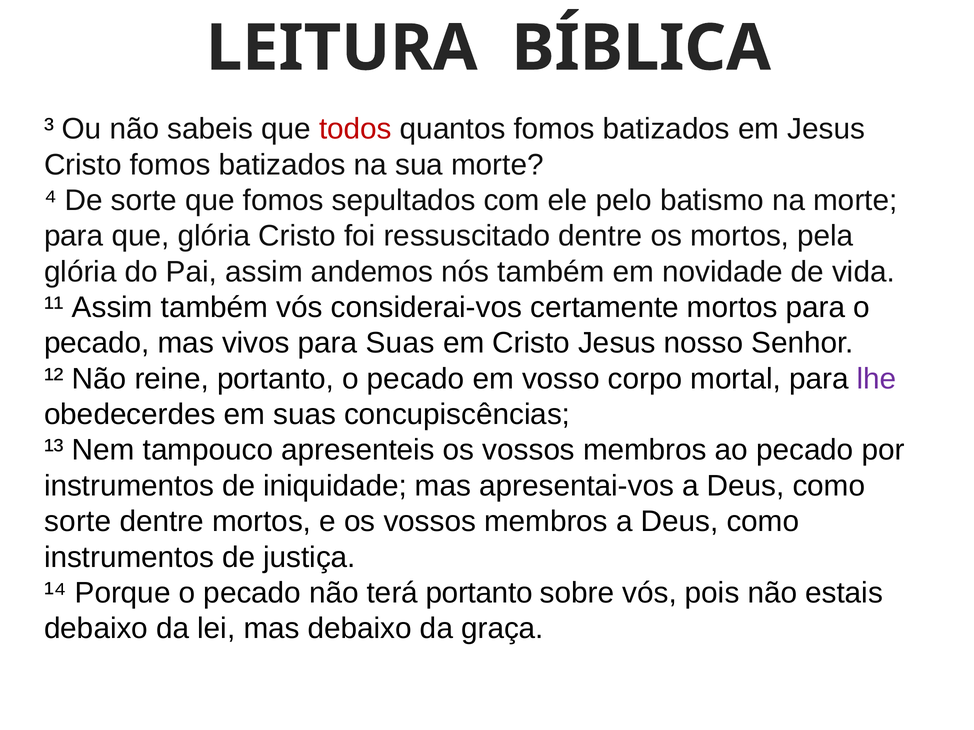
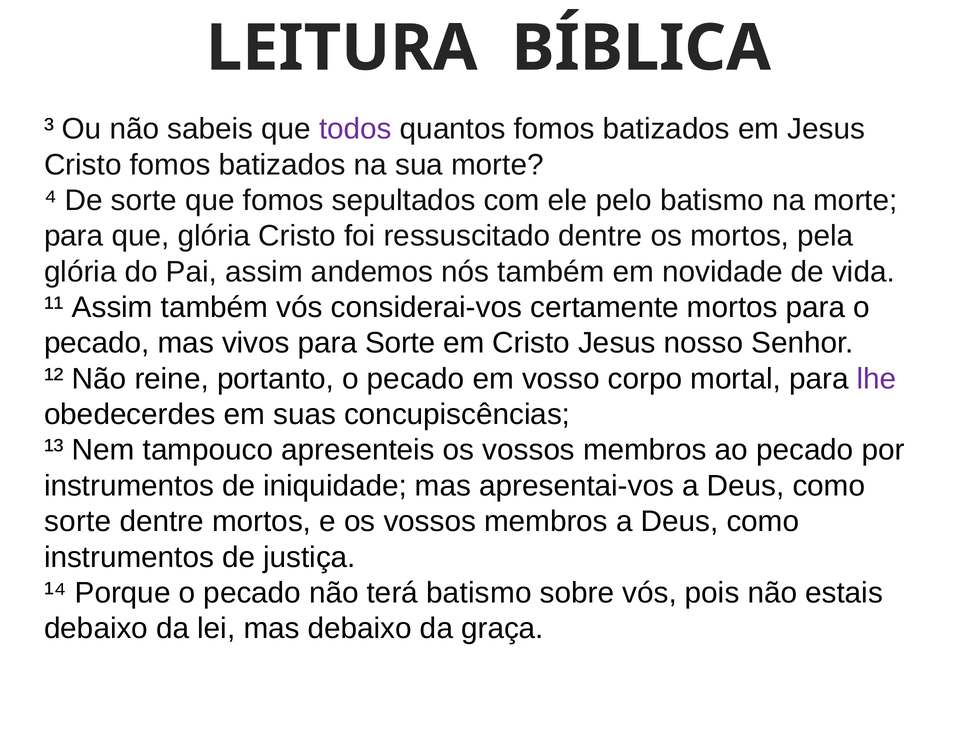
todos colour: red -> purple (355, 129)
para Suas: Suas -> Sorte (400, 343)
terá portanto: portanto -> batismo (479, 593)
